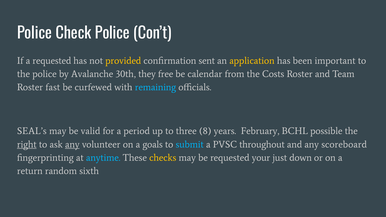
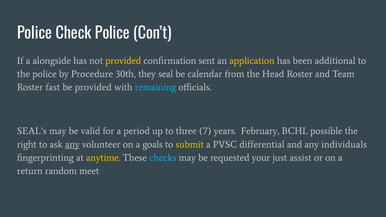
a requested: requested -> alongside (52, 61)
important: important -> additional (335, 61)
Avalanche: Avalanche -> Procedure (92, 74)
free: free -> seal (166, 74)
Costs: Costs -> Head (273, 74)
be curfewed: curfewed -> provided (93, 87)
8: 8 -> 7 (205, 131)
right underline: present -> none (27, 144)
submit colour: light blue -> yellow (190, 144)
throughout: throughout -> differential (262, 144)
scoreboard: scoreboard -> individuals (344, 144)
anytime colour: light blue -> yellow (103, 158)
checks colour: yellow -> light blue (163, 158)
down: down -> assist (300, 158)
sixth: sixth -> meet (89, 171)
